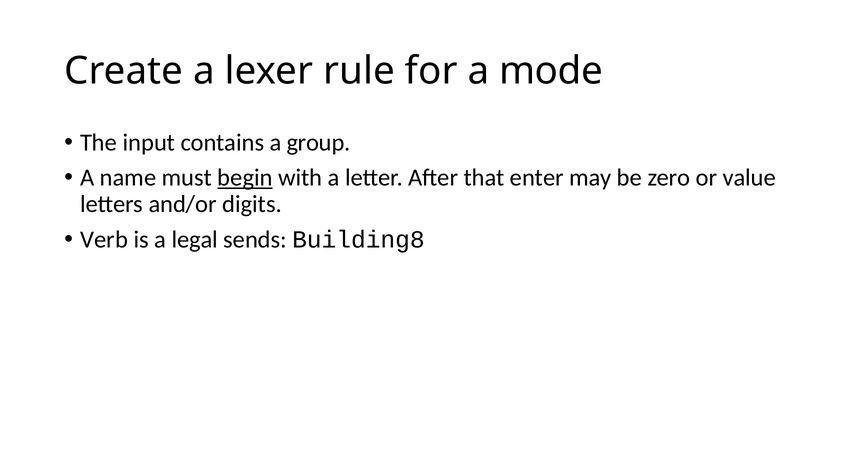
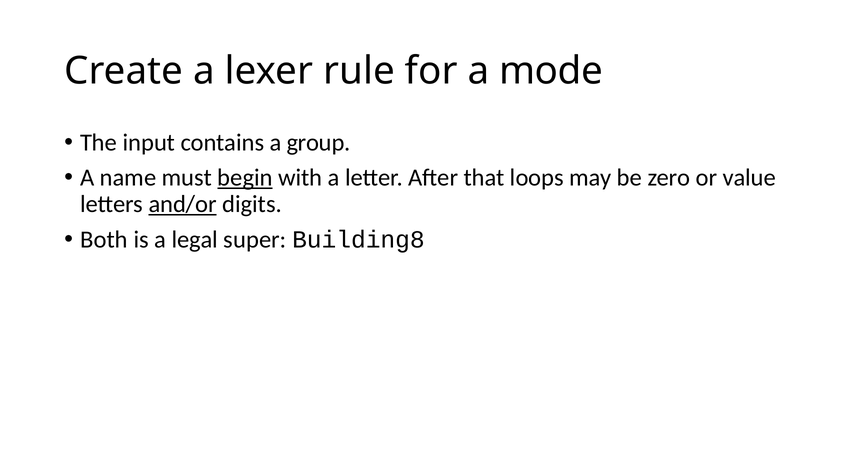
enter: enter -> loops (537, 178)
and/or underline: none -> present (183, 204)
Verb: Verb -> Both (104, 240)
sends: sends -> super (255, 240)
